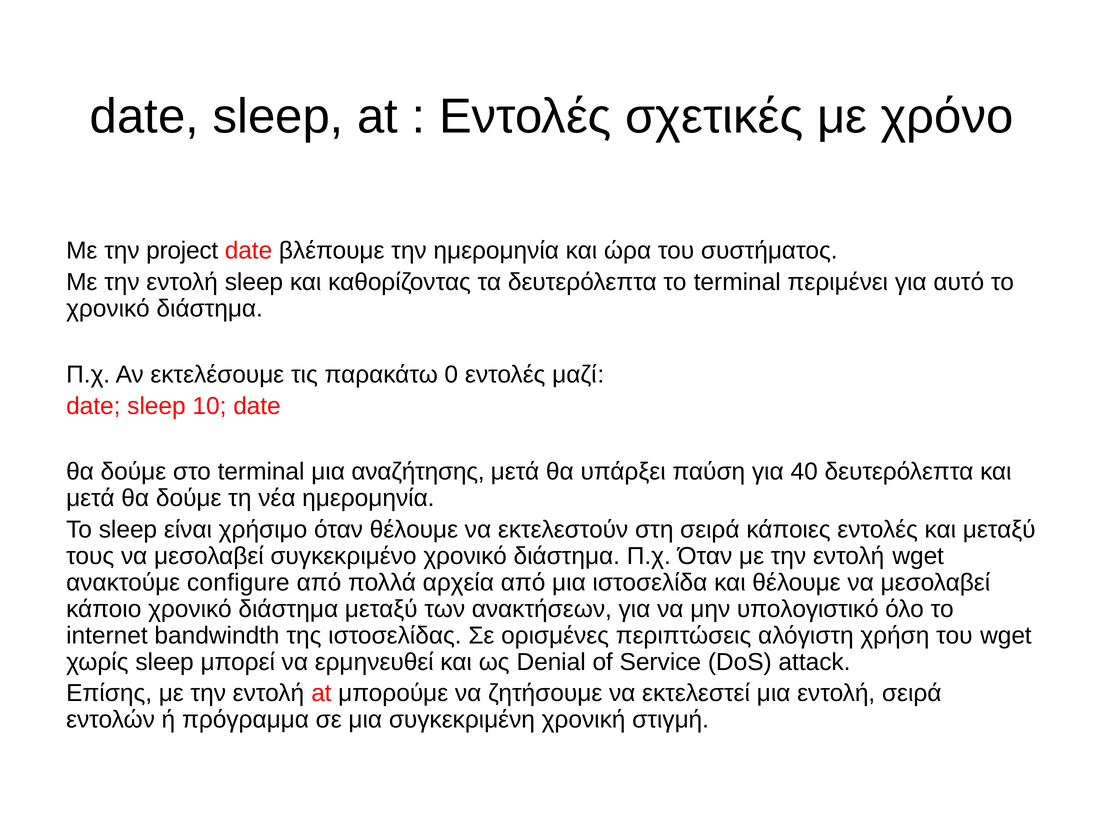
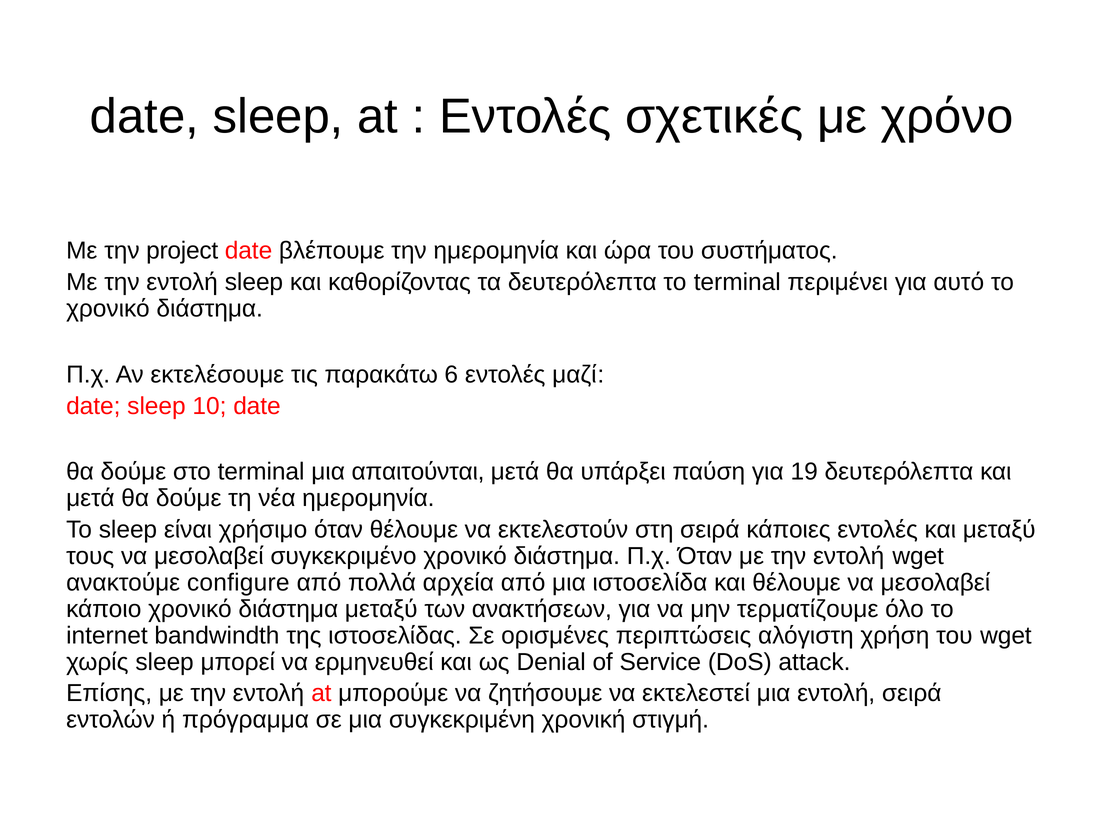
0: 0 -> 6 (451, 374)
αναζήτησης: αναζήτησης -> απαιτούνται (418, 472)
40: 40 -> 19 (804, 472)
υπολογιστικό: υπολογιστικό -> τερματίζουμε (808, 609)
